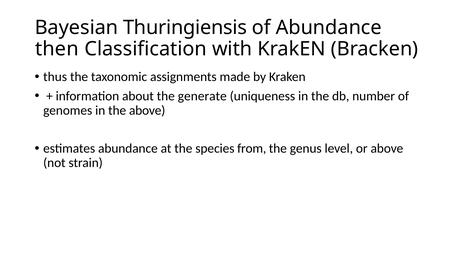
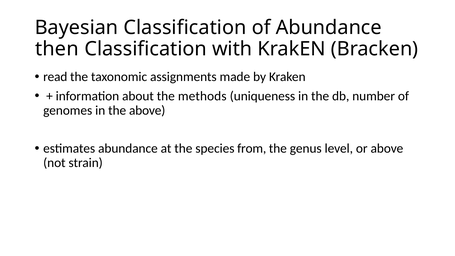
Bayesian Thuringiensis: Thuringiensis -> Classification (185, 27)
thus: thus -> read (55, 77)
generate: generate -> methods (202, 96)
